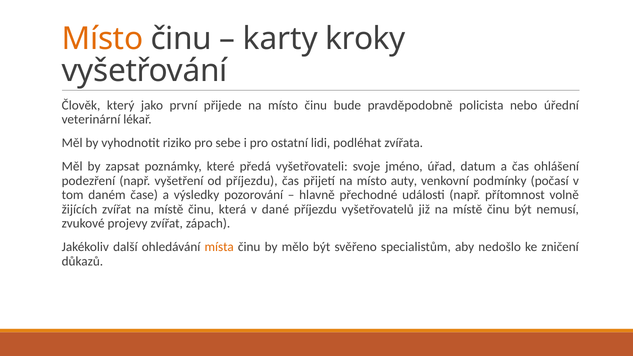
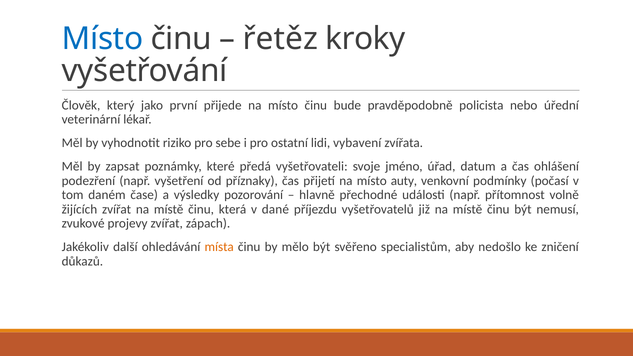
Místo colour: orange -> blue (102, 39)
karty: karty -> řetěz (280, 39)
podléhat: podléhat -> vybavení (357, 143)
od příjezdu: příjezdu -> příznaky (252, 181)
